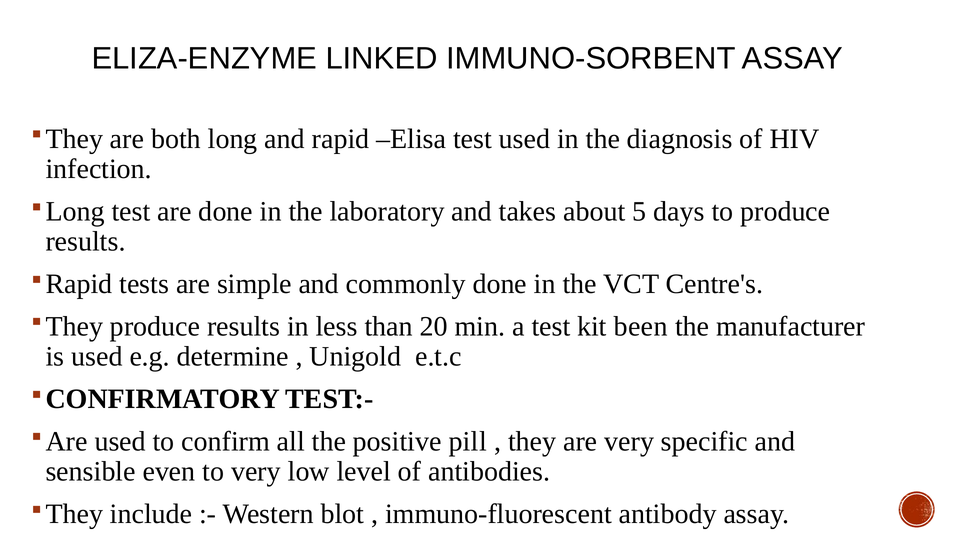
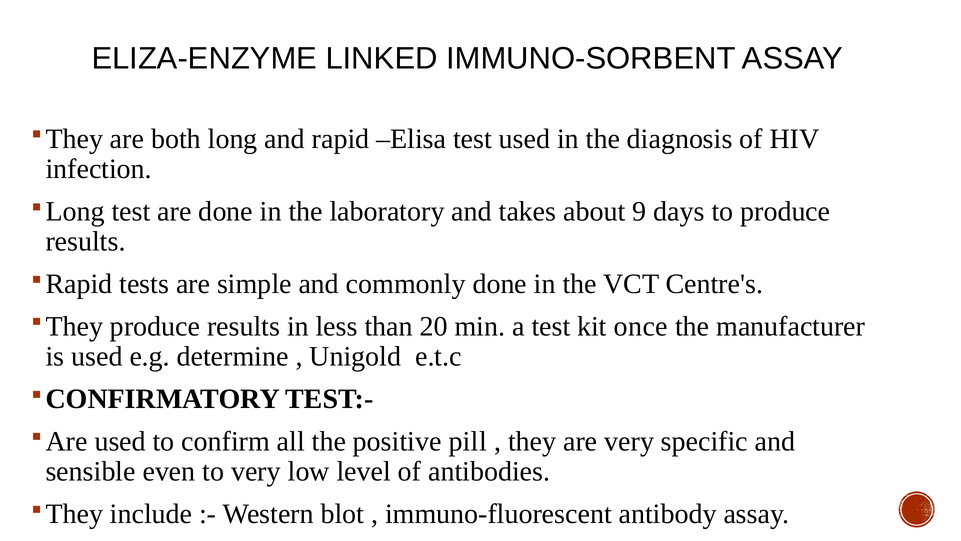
5: 5 -> 9 (639, 211)
been: been -> once (641, 326)
